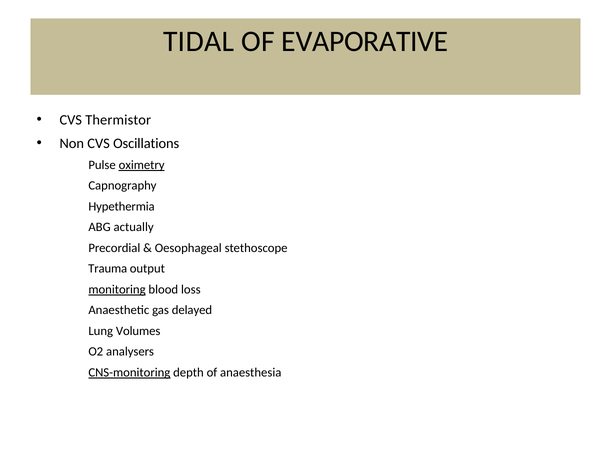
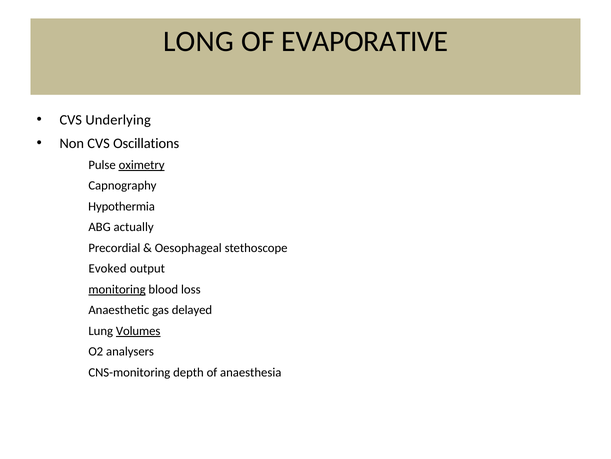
TIDAL: TIDAL -> LONG (199, 41)
Thermistor: Thermistor -> Underlying (118, 120)
Hypethermia: Hypethermia -> Hypothermia (122, 206)
Trauma: Trauma -> Evoked (108, 268)
Volumes underline: none -> present (138, 330)
CNS-monitoring underline: present -> none (129, 372)
